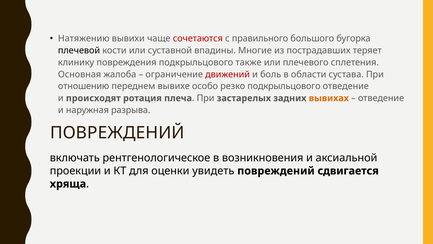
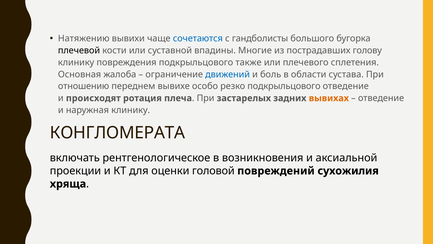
сочетаются colour: red -> blue (198, 39)
правильного: правильного -> гандболисты (260, 39)
теряет: теряет -> голову (367, 50)
движений colour: red -> blue (228, 74)
наружная разрыва: разрыва -> клинику (131, 110)
ПОВРЕЖДЕНИЙ: ПОВРЕЖДЕНИЙ -> КОНГЛОМЕРАТА (117, 133)
увидеть: увидеть -> головой (213, 171)
сдвигается: сдвигается -> сухожилия (348, 171)
